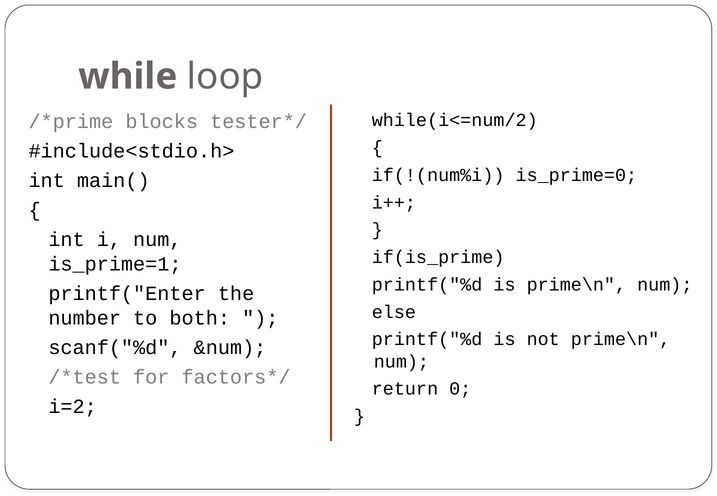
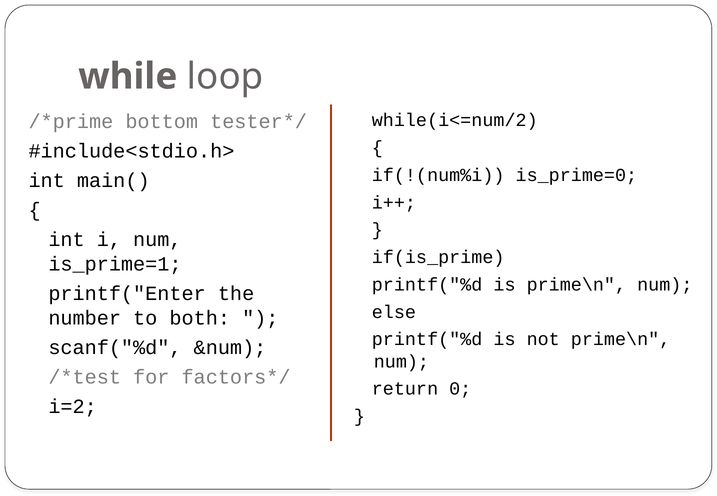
blocks: blocks -> bottom (162, 122)
